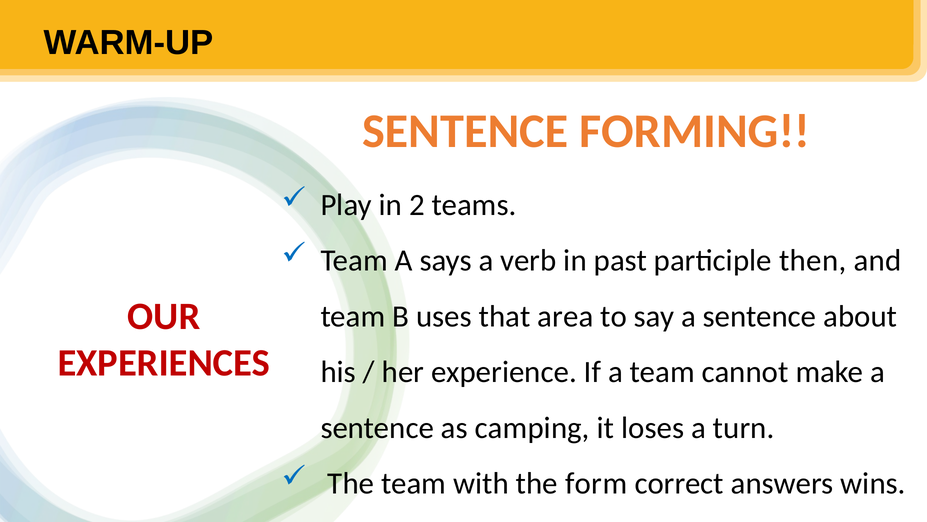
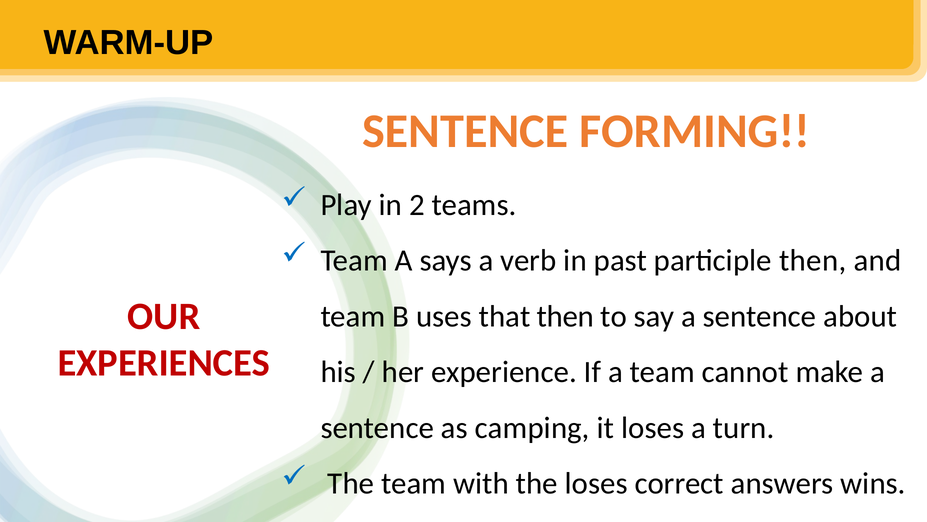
that area: area -> then (566, 316)
the form: form -> loses (596, 483)
